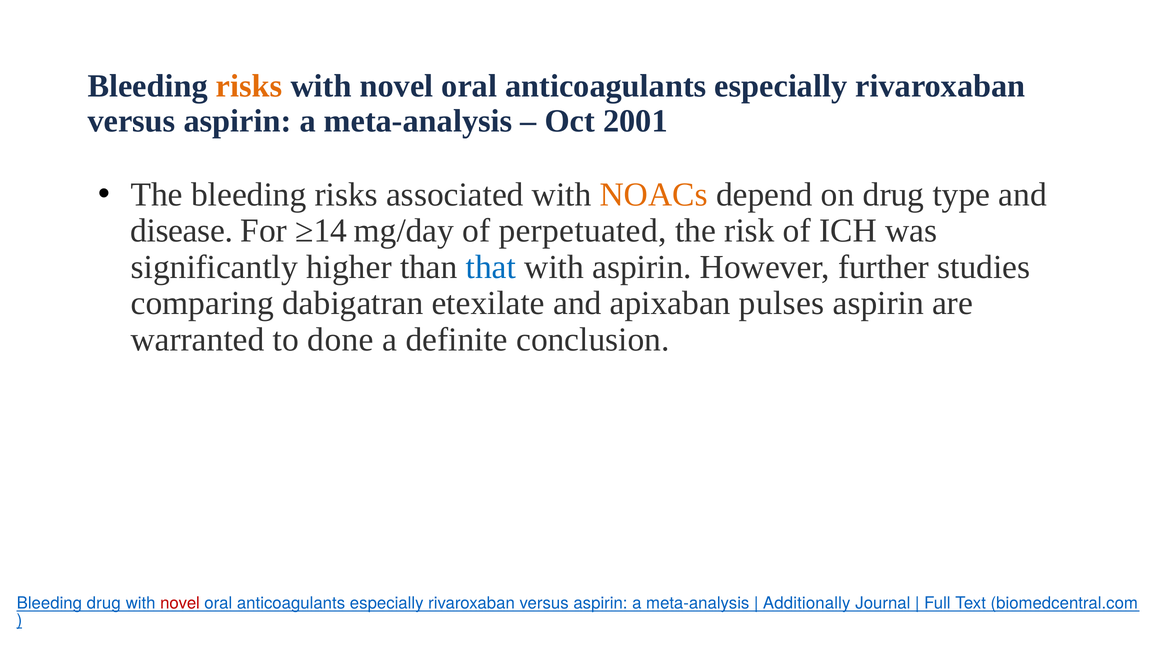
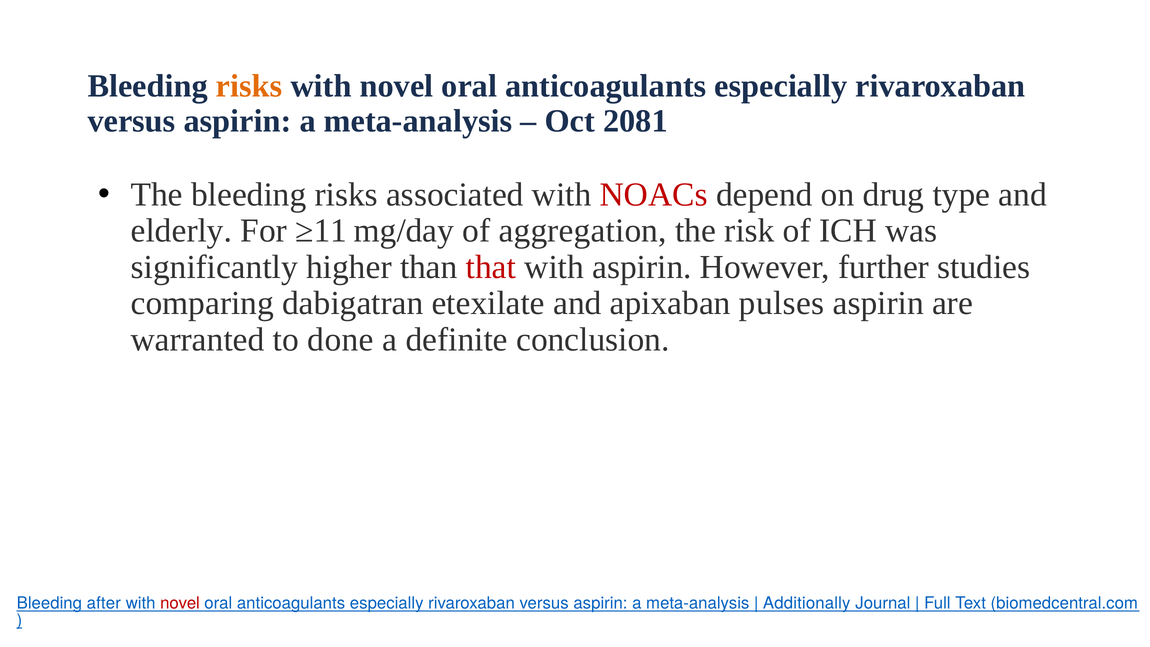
2001: 2001 -> 2081 (635, 121)
NOACs colour: orange -> red (654, 194)
disease: disease -> elderly (181, 231)
≥14: ≥14 -> ≥11 (321, 231)
perpetuated: perpetuated -> aggregation (583, 231)
that colour: blue -> red (491, 267)
Bleeding drug: drug -> after (104, 603)
